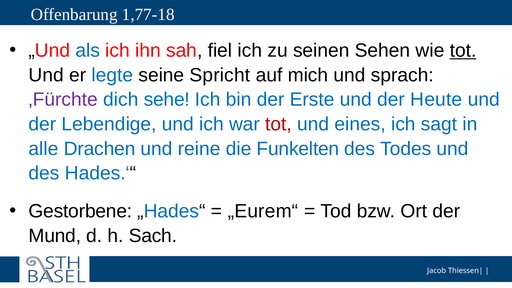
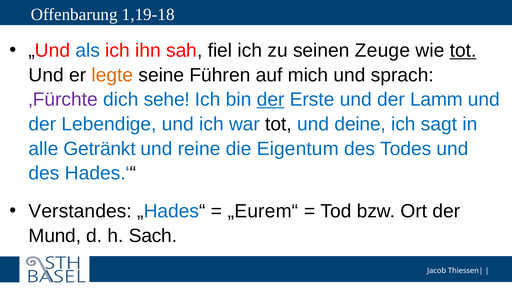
1,77-18: 1,77-18 -> 1,19-18 (148, 15)
Sehen: Sehen -> Zeuge (382, 51)
legte colour: blue -> orange (112, 75)
Spricht: Spricht -> Führen (220, 75)
der underline: none -> present (271, 100)
Heute: Heute -> Lamm (437, 100)
tot colour: red -> black (279, 124)
eines: eines -> deine (360, 124)
Drachen: Drachen -> Getränkt (100, 149)
Funkelten: Funkelten -> Eigentum (298, 149)
Gestorbene: Gestorbene -> Verstandes (80, 211)
